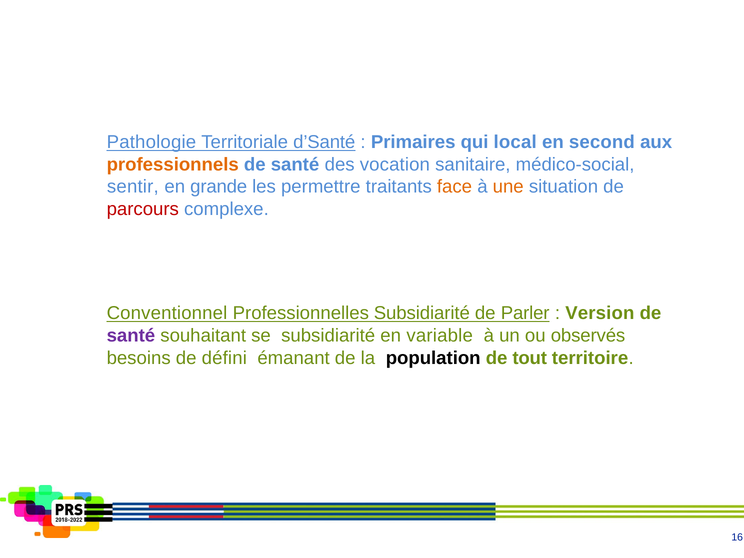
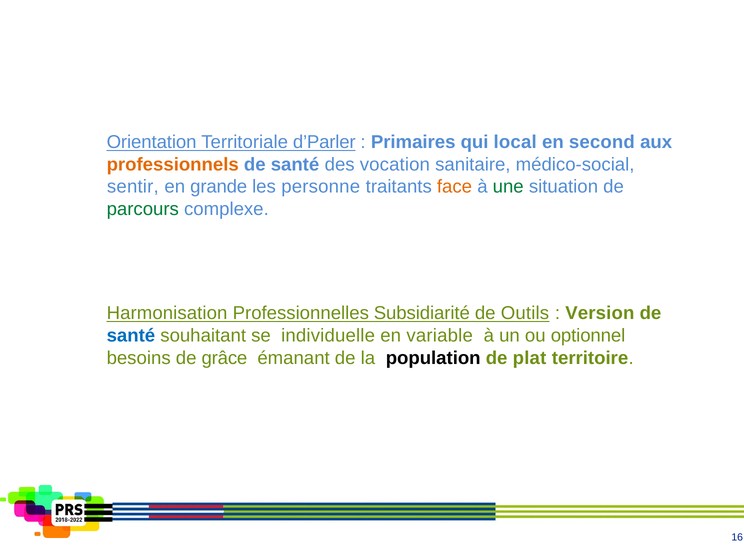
Pathologie: Pathologie -> Orientation (152, 142)
d’Santé: d’Santé -> d’Parler (324, 142)
permettre: permettre -> personne (321, 187)
une colour: orange -> green (508, 187)
parcours colour: red -> green (143, 209)
Conventionnel: Conventionnel -> Harmonisation (167, 313)
Parler: Parler -> Outils (525, 313)
santé colour: purple -> blue (131, 336)
se subsidiarité: subsidiarité -> individuelle (328, 336)
observés: observés -> optionnel (588, 336)
défini: défini -> grâce (224, 358)
tout: tout -> plat (530, 358)
